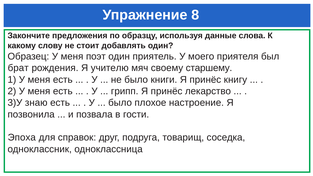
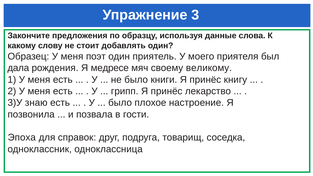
8: 8 -> 3 (195, 15)
брат: брат -> дала (18, 68)
учителю: учителю -> медресе (110, 68)
старшему: старшему -> великому (209, 68)
